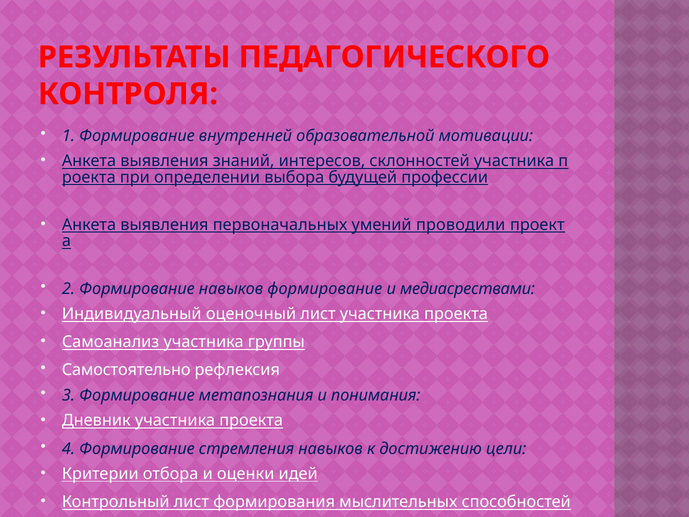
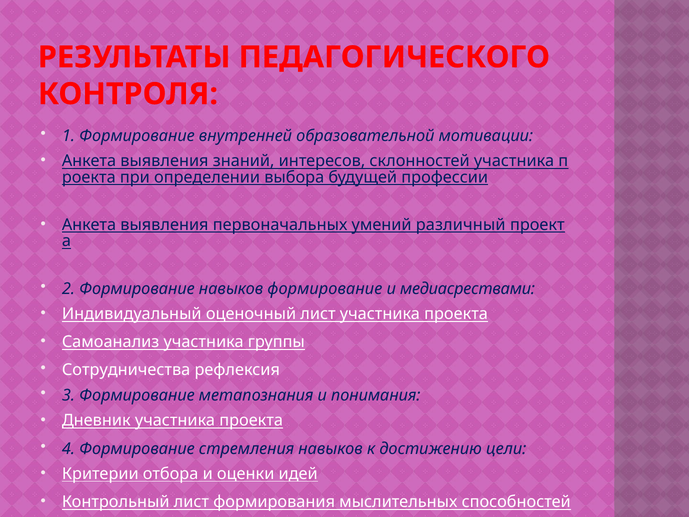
проводили: проводили -> различный (461, 225)
Самостоятельно: Самостоятельно -> Сотрудничества (126, 370)
